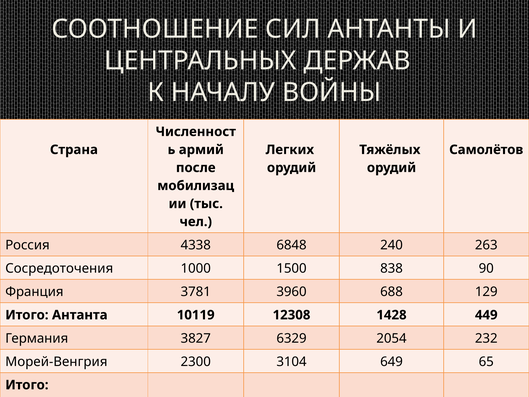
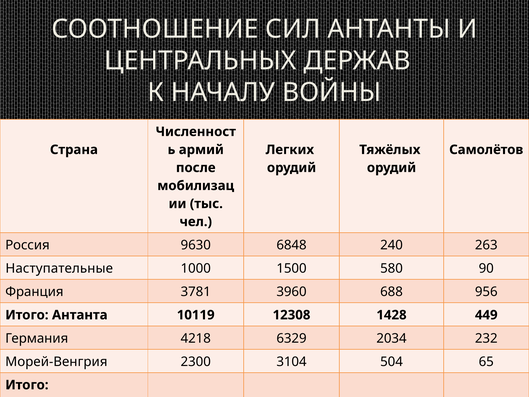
4338: 4338 -> 9630 (196, 245)
Сосредоточения: Сосредоточения -> Наступательные (59, 268)
838: 838 -> 580 (392, 268)
129: 129 -> 956 (486, 292)
3827: 3827 -> 4218 (196, 338)
2054: 2054 -> 2034 (392, 338)
649: 649 -> 504 (392, 361)
